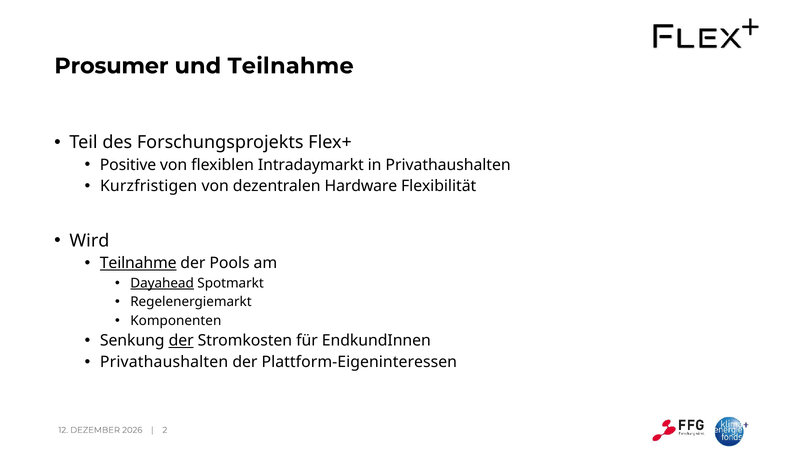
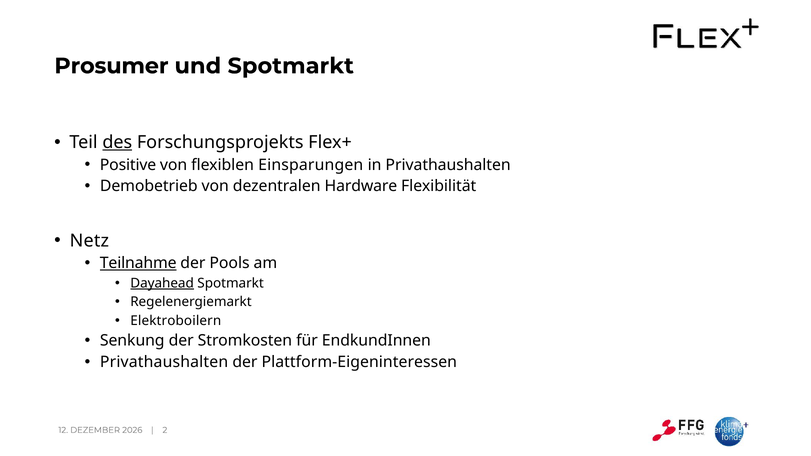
und Teilnahme: Teilnahme -> Spotmarkt (291, 66)
des underline: none -> present (117, 142)
Intradaymarkt: Intradaymarkt -> Einsparungen (311, 165)
Kurzfristigen: Kurzfristigen -> Demobetrieb (149, 186)
Wird: Wird -> Netz (89, 241)
Komponenten: Komponenten -> Elektroboilern (176, 321)
der underline: present -> none (181, 341)
